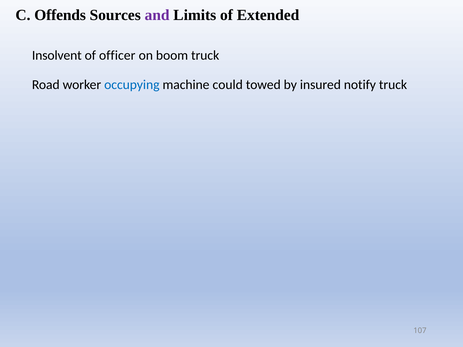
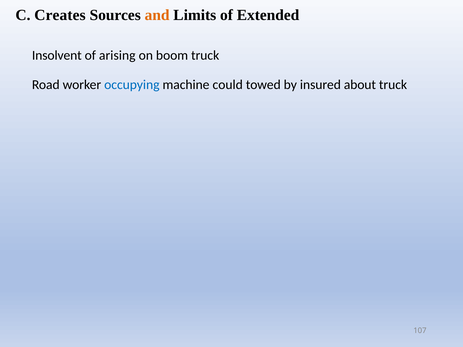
Offends: Offends -> Creates (60, 15)
and colour: purple -> orange (157, 15)
officer: officer -> arising (117, 55)
notify: notify -> about (360, 85)
